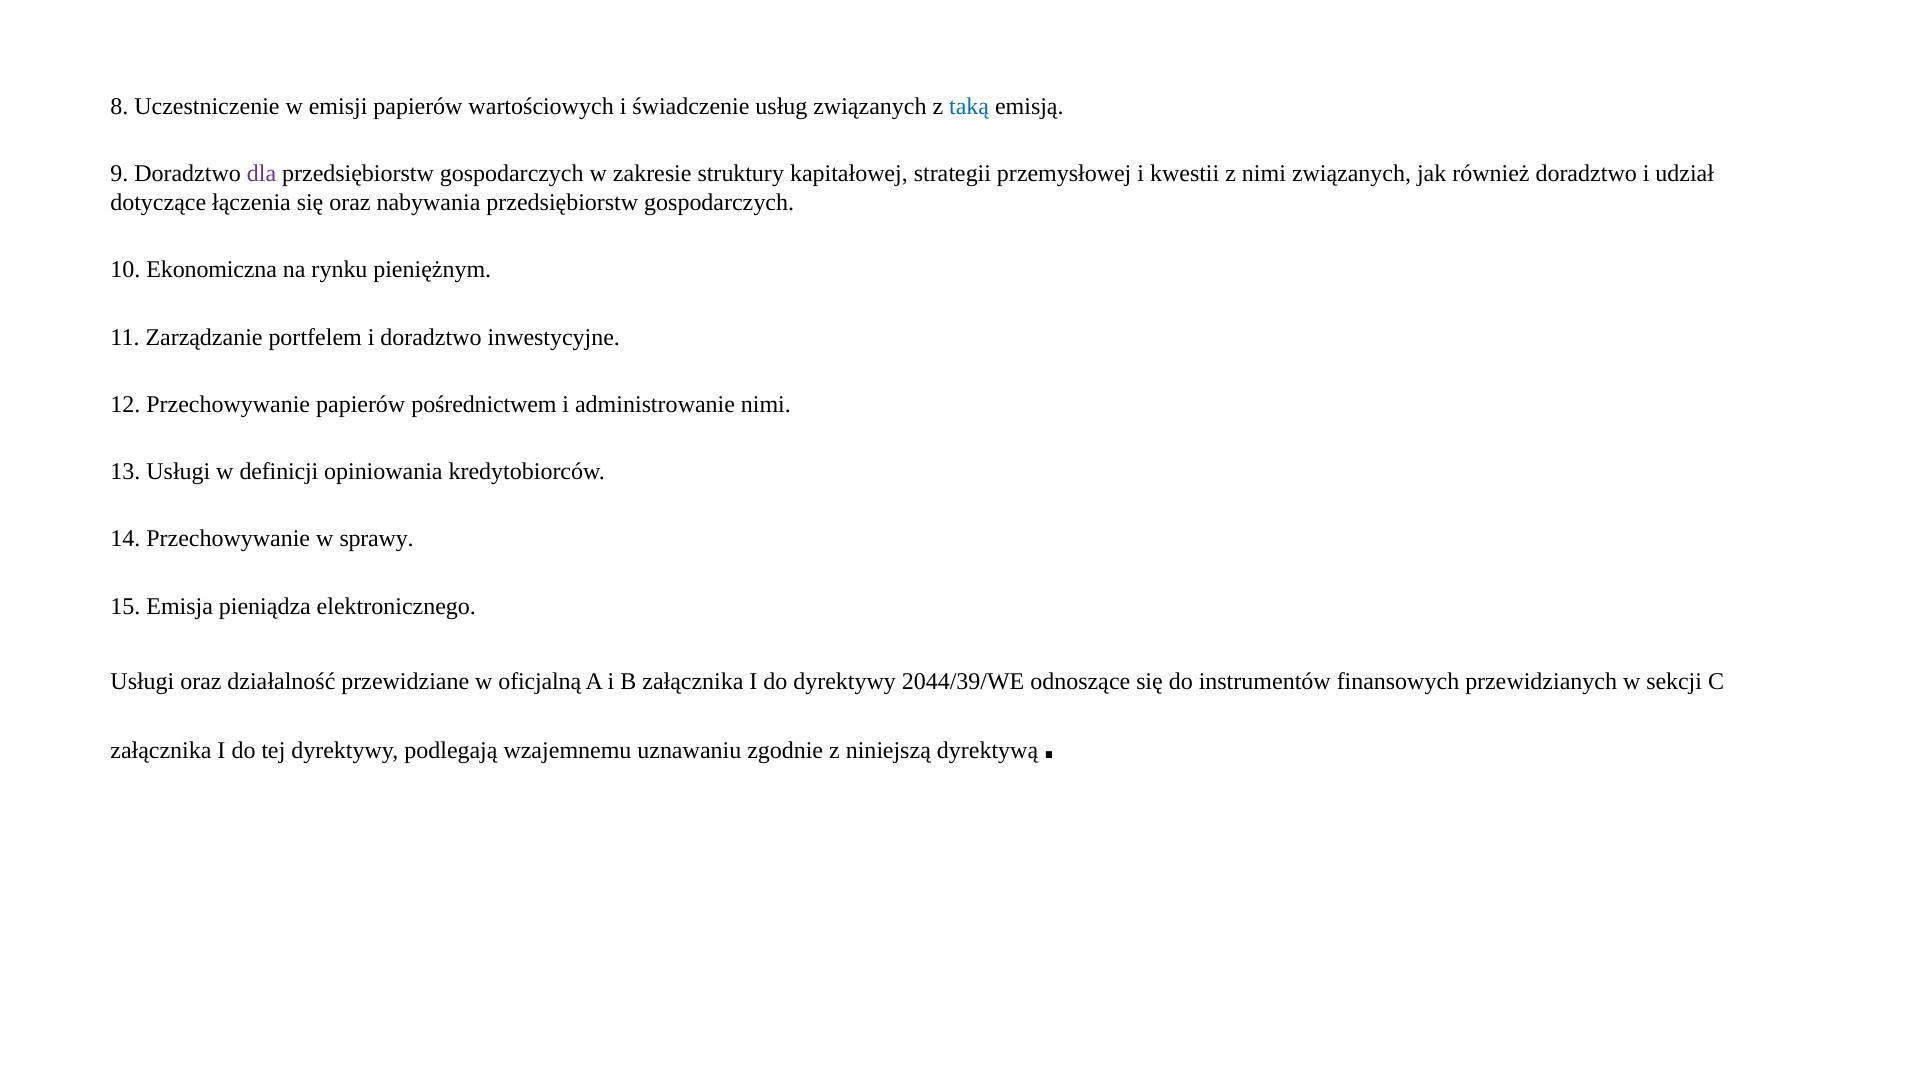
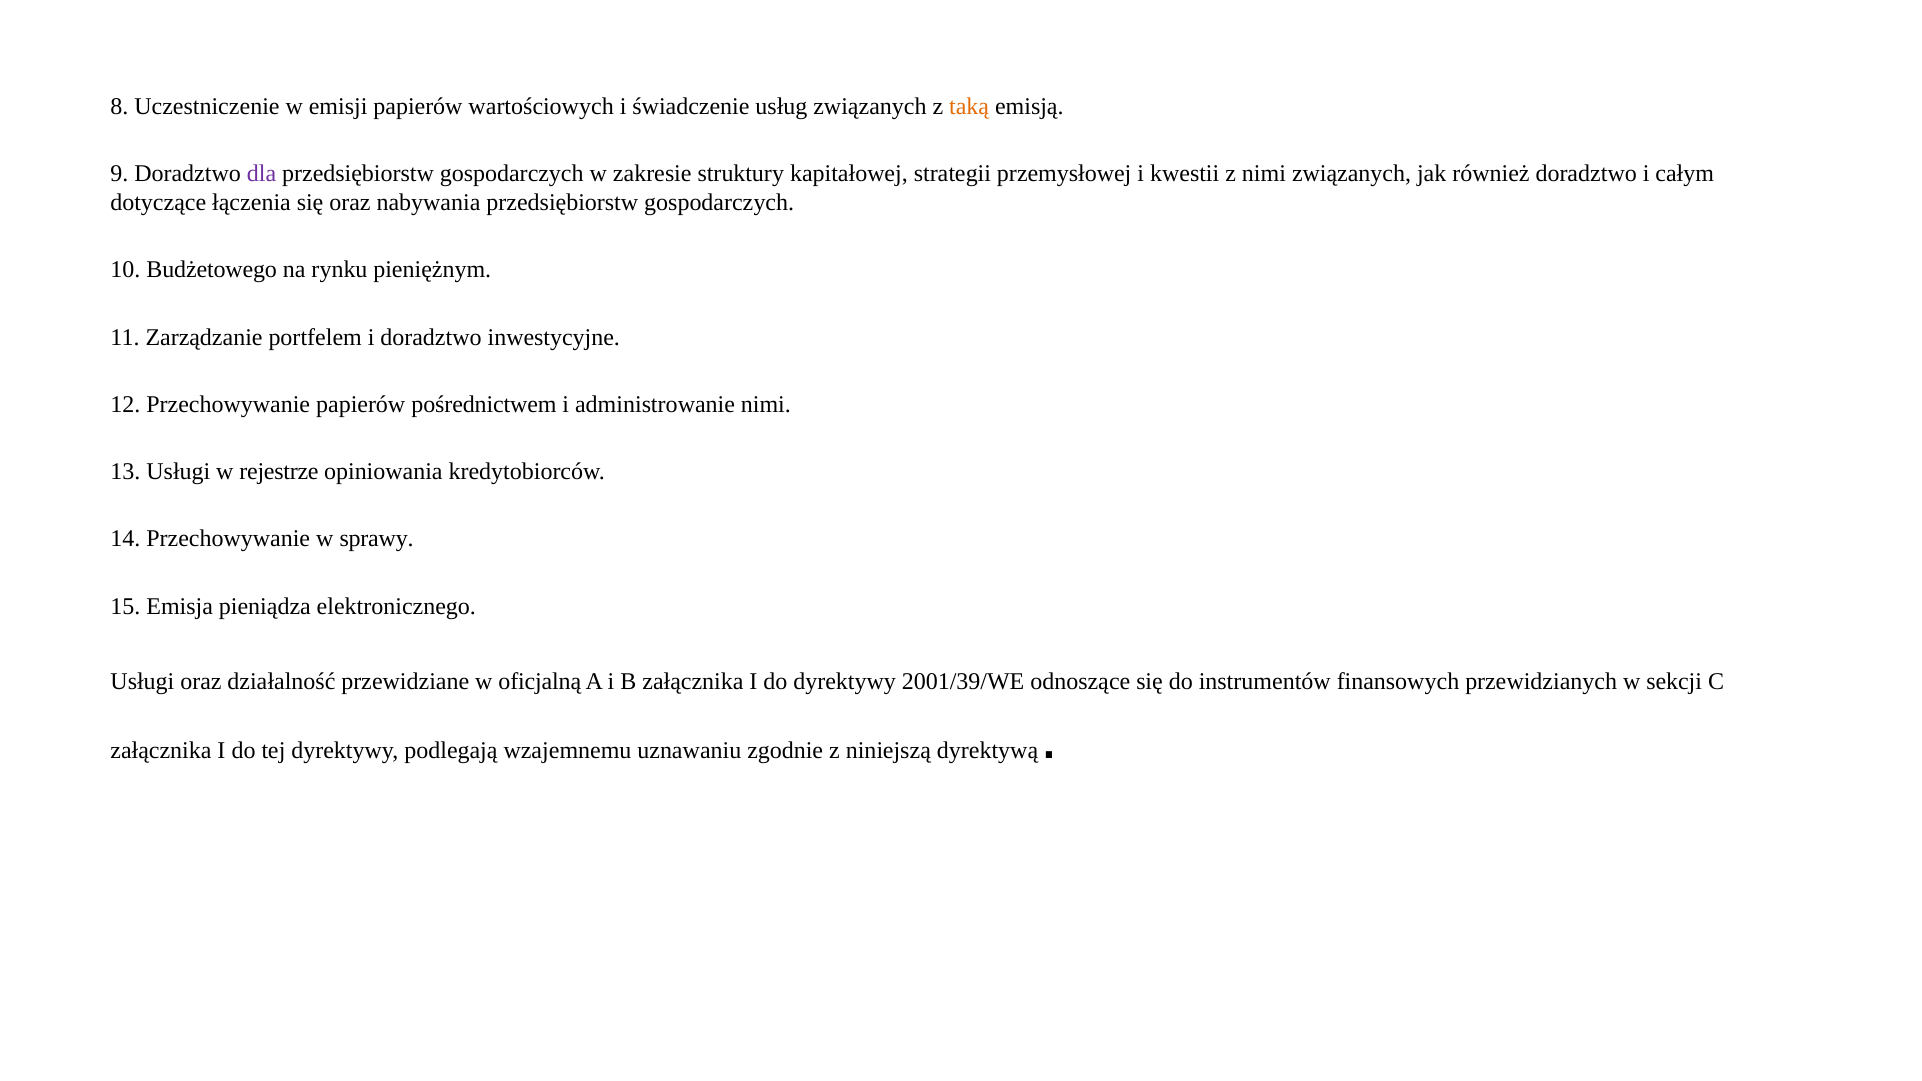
taką colour: blue -> orange (969, 106)
udział: udział -> całym (1685, 174)
Ekonomiczna: Ekonomiczna -> Budżetowego (212, 270)
definicji: definicji -> rejestrze (279, 472)
2044/39/WE: 2044/39/WE -> 2001/39/WE (963, 682)
